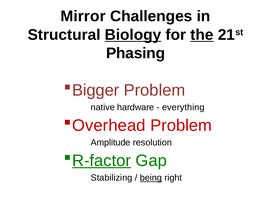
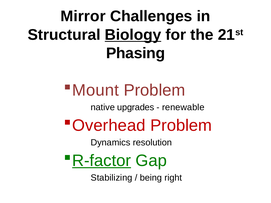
the underline: present -> none (202, 35)
Bigger: Bigger -> Mount (95, 90)
hardware: hardware -> upgrades (136, 108)
everything: everything -> renewable (183, 108)
Amplitude: Amplitude -> Dynamics (111, 143)
being underline: present -> none (151, 178)
